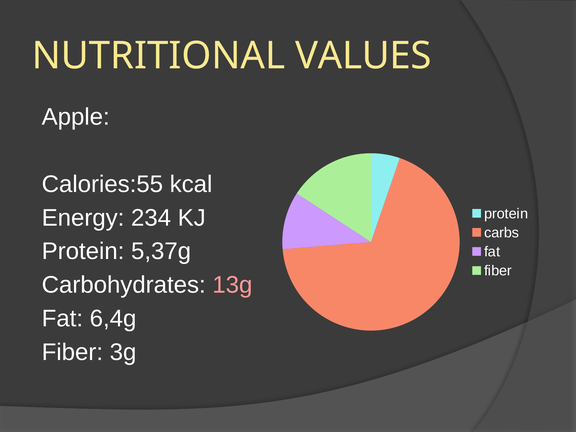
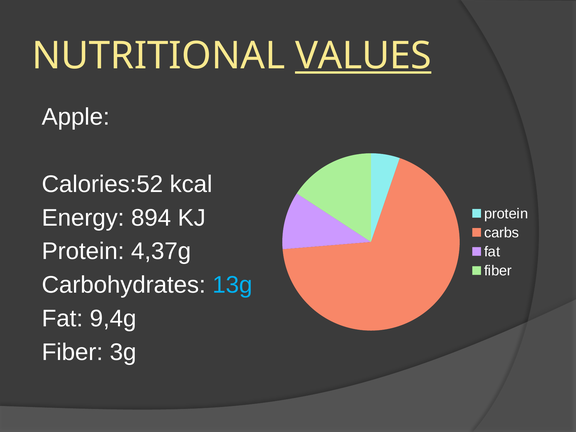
VALUES underline: none -> present (363, 56)
Calories:55: Calories:55 -> Calories:52 (103, 184)
234: 234 -> 894 (151, 218)
5,37g: 5,37g -> 4,37g (161, 251)
13g colour: pink -> light blue (233, 285)
6,4g: 6,4g -> 9,4g (113, 319)
